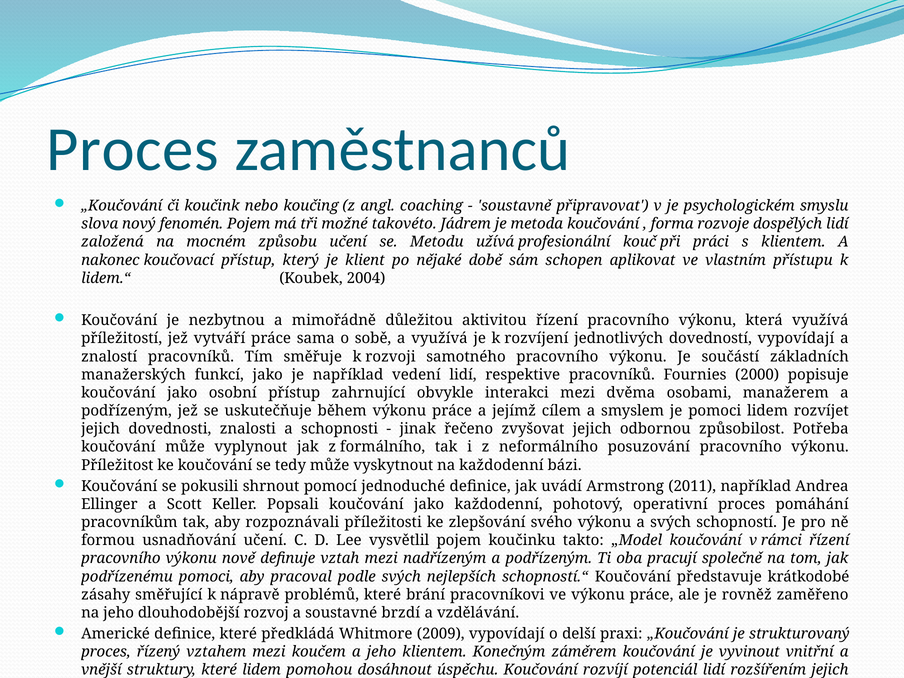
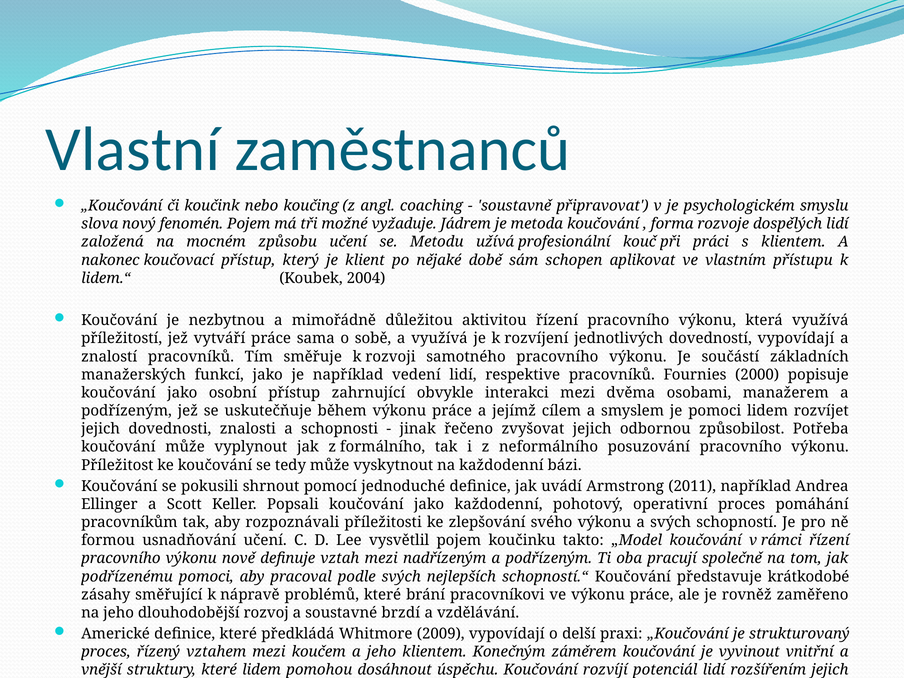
Proces: Proces -> Vlastní (133, 149)
takovéto: takovéto -> vyžaduje (404, 224)
